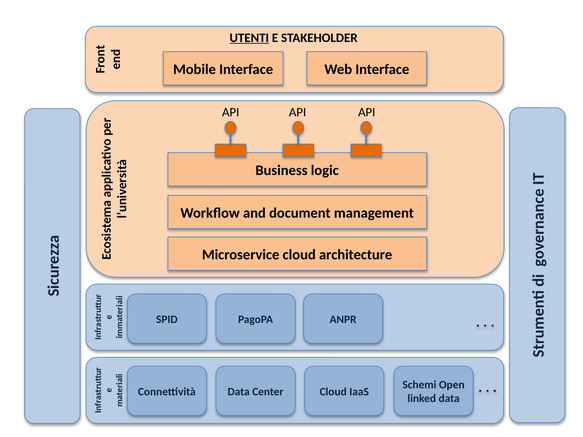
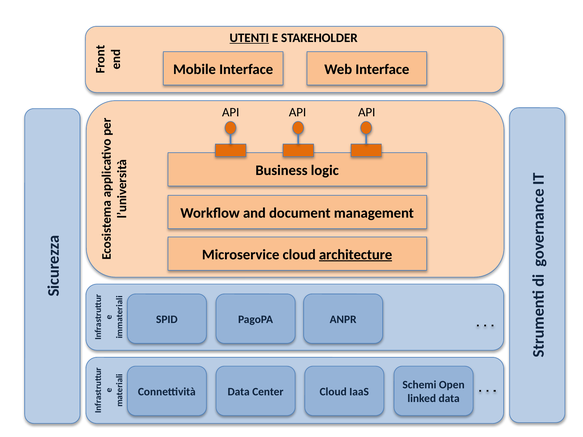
architecture underline: none -> present (356, 255)
